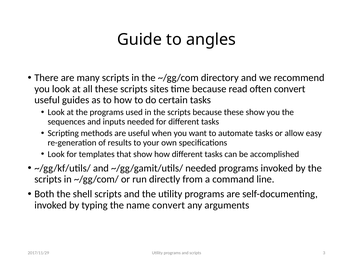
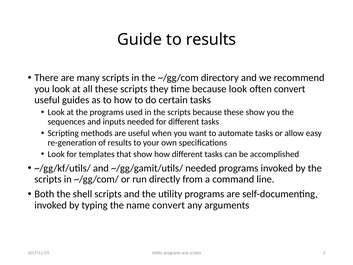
to angles: angles -> results (211, 40)
sites: sites -> they (159, 89)
because read: read -> look (238, 89)
